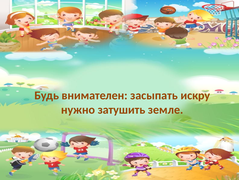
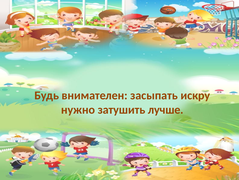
земле: земле -> лучше (166, 109)
